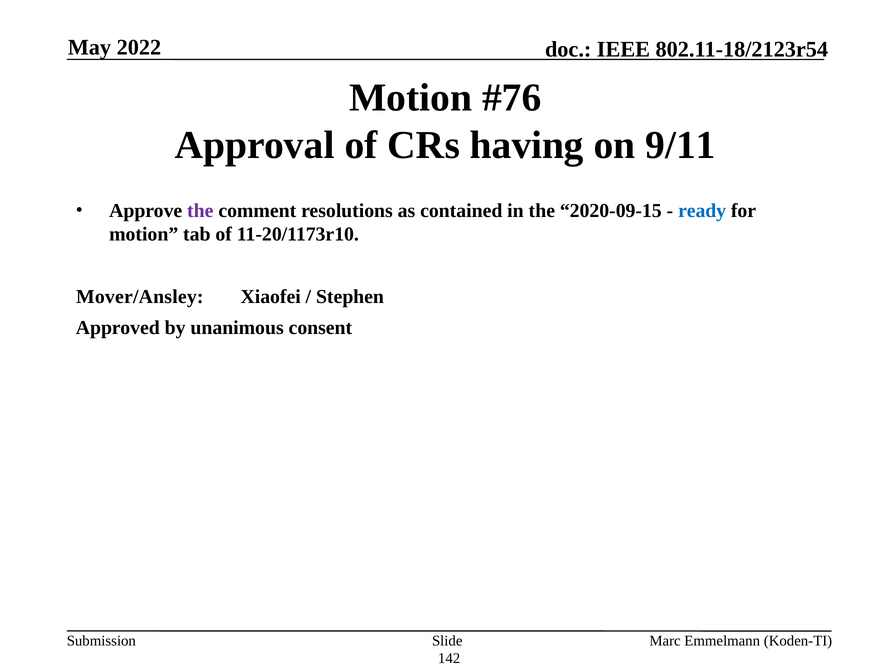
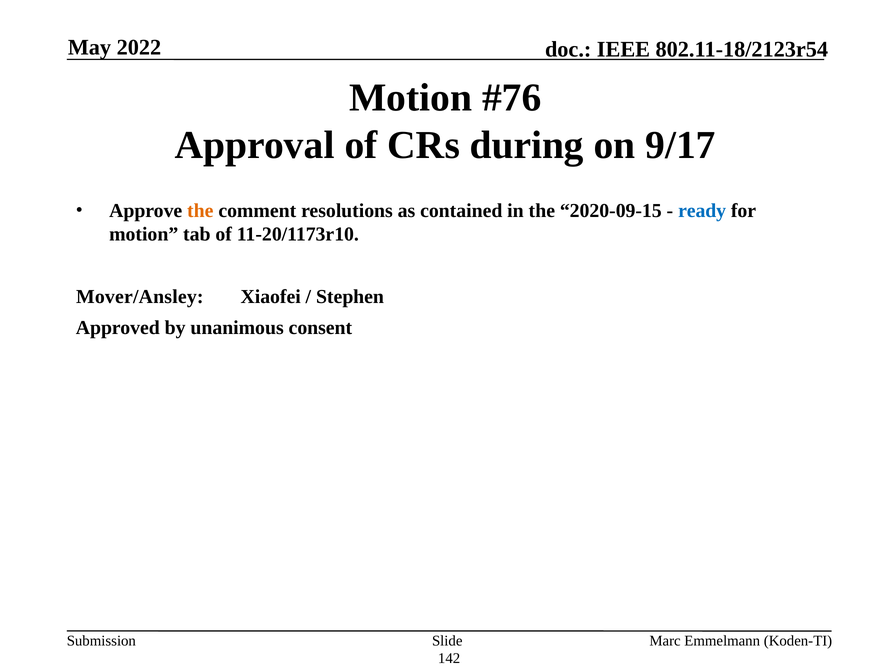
having: having -> during (527, 145)
9/11: 9/11 -> 9/17 (681, 145)
the colour: purple -> orange (200, 211)
